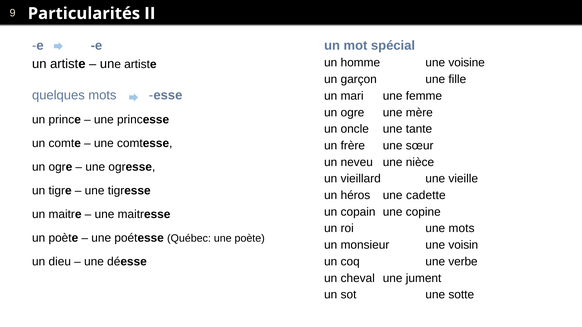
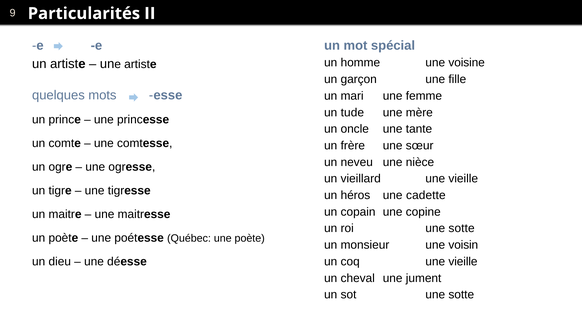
ogre: ogre -> tude (352, 113)
roi une mots: mots -> sotte (462, 229)
coq une verbe: verbe -> vieille (463, 262)
